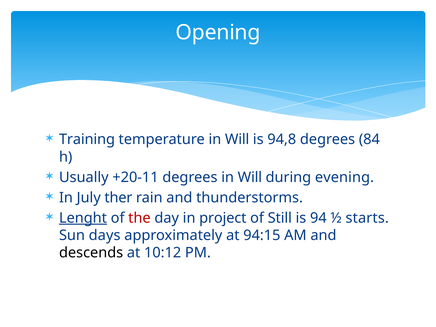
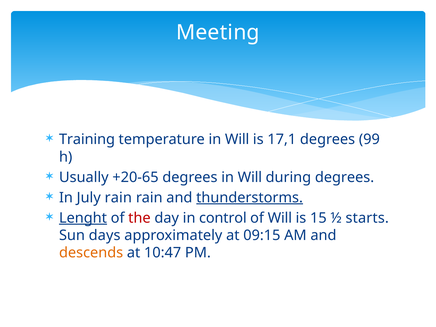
Opening: Opening -> Meeting (218, 33)
94,8: 94,8 -> 17,1 (282, 139)
84: 84 -> 99 (369, 139)
+20-11: +20-11 -> +20-65 (136, 177)
during evening: evening -> degrees (345, 177)
July ther: ther -> rain (118, 198)
thunderstorms underline: none -> present (250, 198)
project: project -> control (223, 218)
of Still: Still -> Will (280, 218)
94: 94 -> 15 (318, 218)
94:15: 94:15 -> 09:15 (262, 235)
descends colour: black -> orange (91, 253)
10:12: 10:12 -> 10:47 (163, 253)
